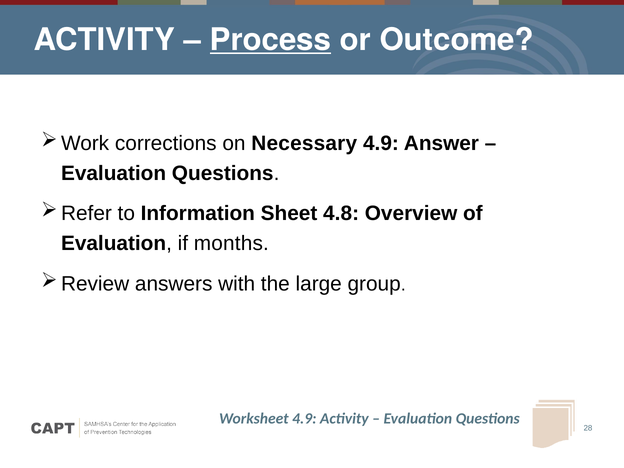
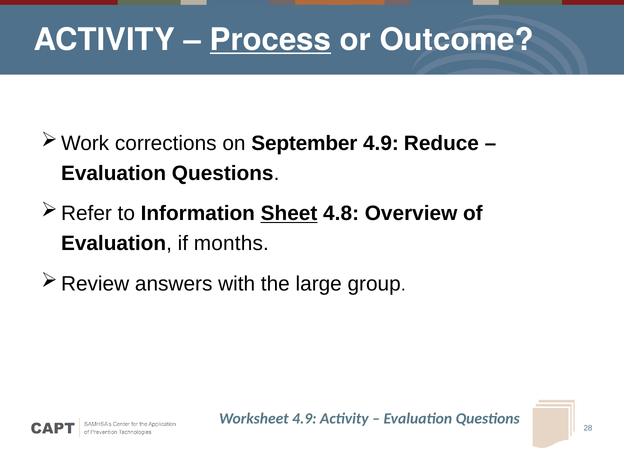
Necessary: Necessary -> September (304, 143)
Answer: Answer -> Reduce (441, 143)
Sheet underline: none -> present (289, 214)
